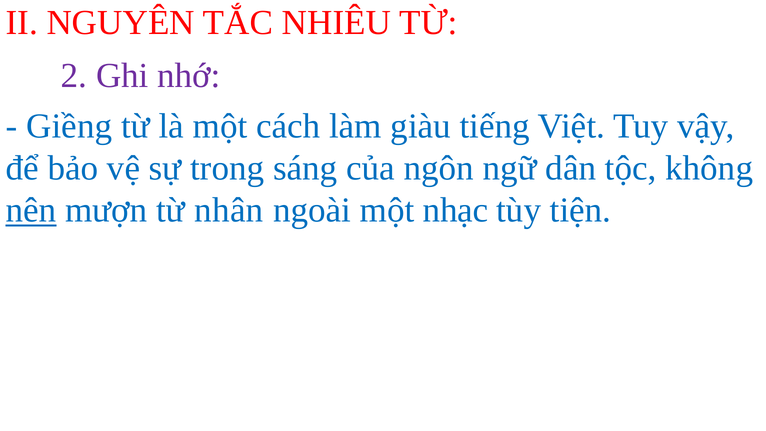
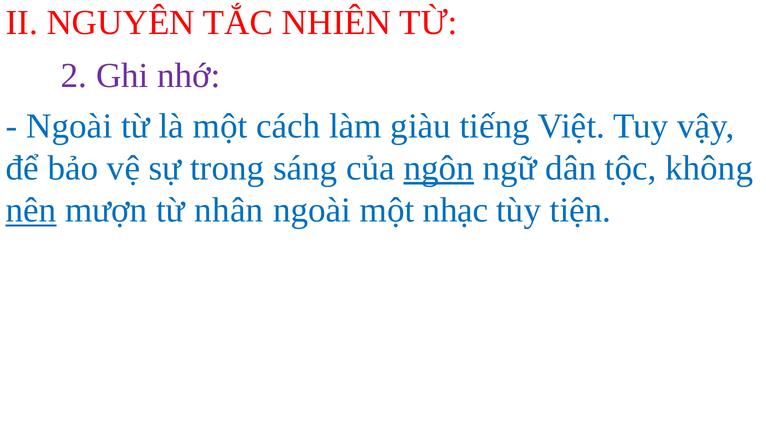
NHIÊU: NHIÊU -> NHIÊN (336, 23)
Giềng: Giềng -> Ngoài (69, 126)
ngôn underline: none -> present (439, 168)
